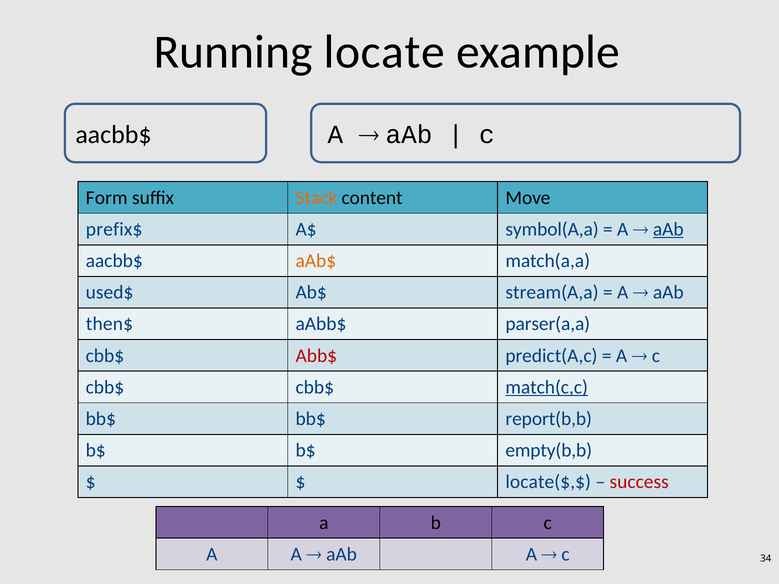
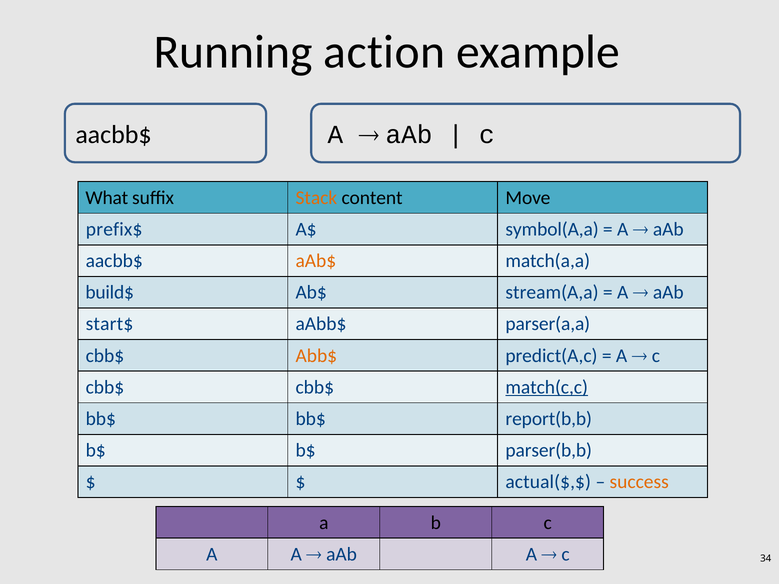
locate: locate -> action (384, 52)
Form: Form -> What (107, 198)
aAb underline: present -> none (668, 229)
used$: used$ -> build$ (110, 293)
then$: then$ -> start$ (109, 324)
Abb$ colour: red -> orange (316, 356)
empty(b,b: empty(b,b -> parser(b,b (549, 451)
locate($,$: locate($,$ -> actual($,$ (548, 482)
success colour: red -> orange (639, 482)
